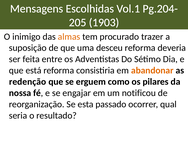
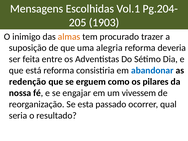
desceu: desceu -> alegria (109, 48)
abandonar colour: orange -> blue (152, 70)
notificou: notificou -> vivessem (139, 93)
